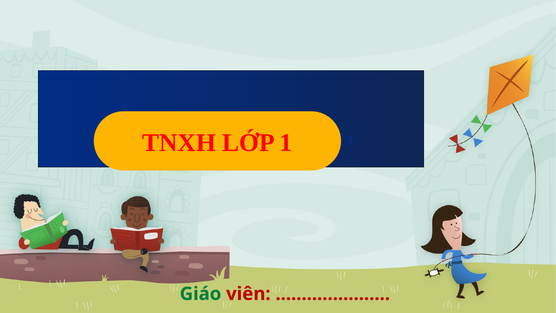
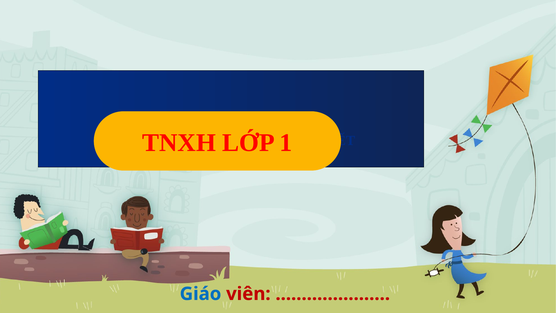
Giáo colour: green -> blue (201, 294)
